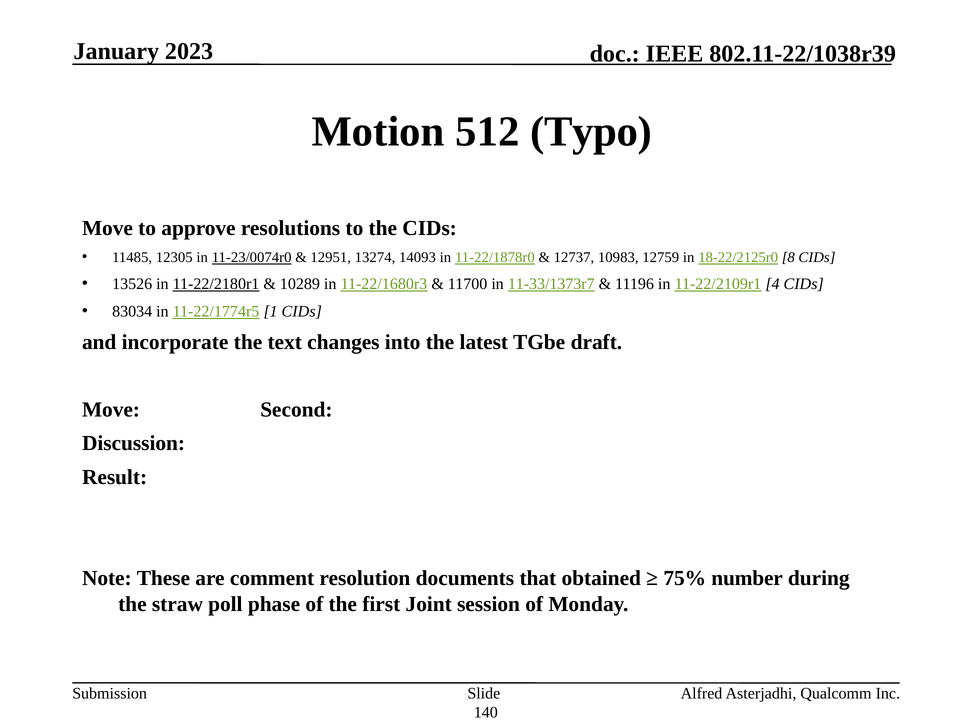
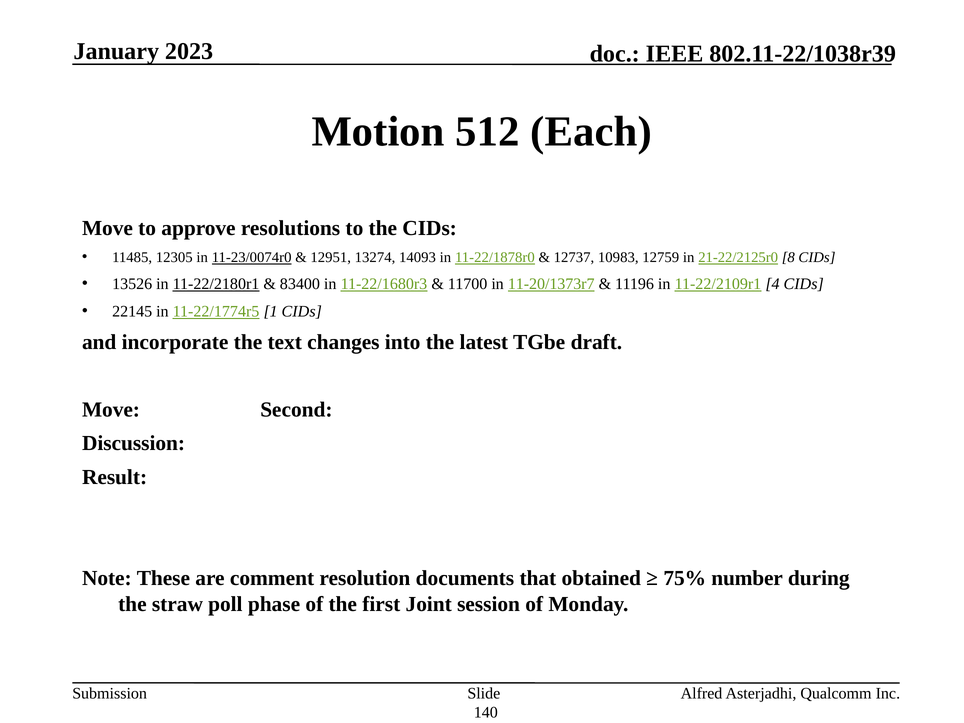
Typo: Typo -> Each (591, 131)
18-22/2125r0: 18-22/2125r0 -> 21-22/2125r0 (738, 257)
10289: 10289 -> 83400 (300, 284)
11-33/1373r7: 11-33/1373r7 -> 11-20/1373r7 (551, 284)
83034: 83034 -> 22145 (132, 311)
